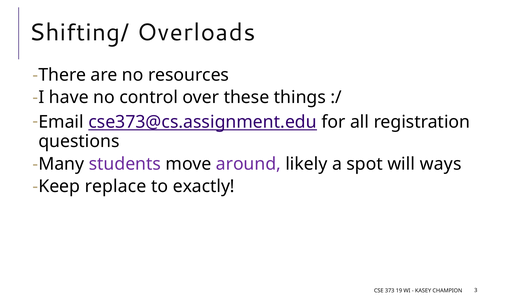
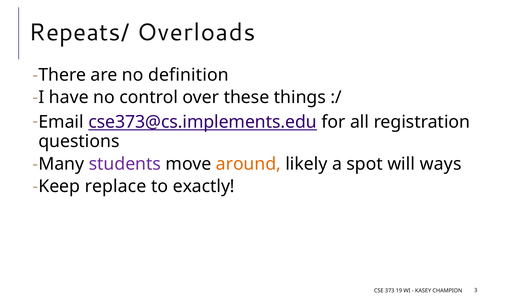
Shifting/: Shifting/ -> Repeats/ (79, 32)
resources: resources -> definition (188, 75)
cse373@cs.assignment.edu: cse373@cs.assignment.edu -> cse373@cs.implements.edu (203, 122)
around colour: purple -> orange (248, 164)
